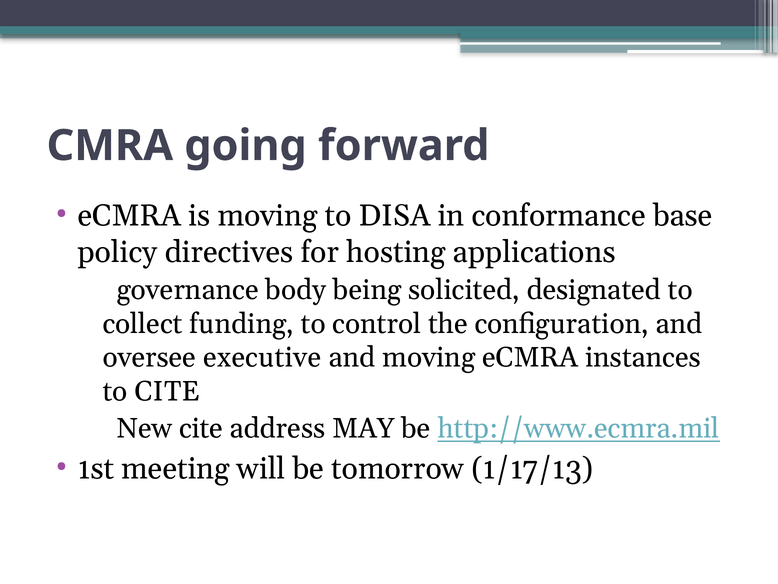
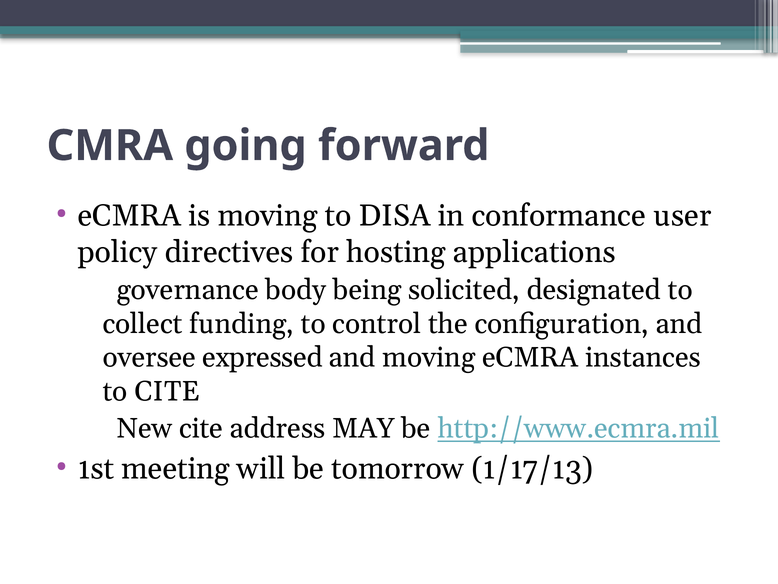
base: base -> user (683, 215)
executive: executive -> expressed (262, 357)
